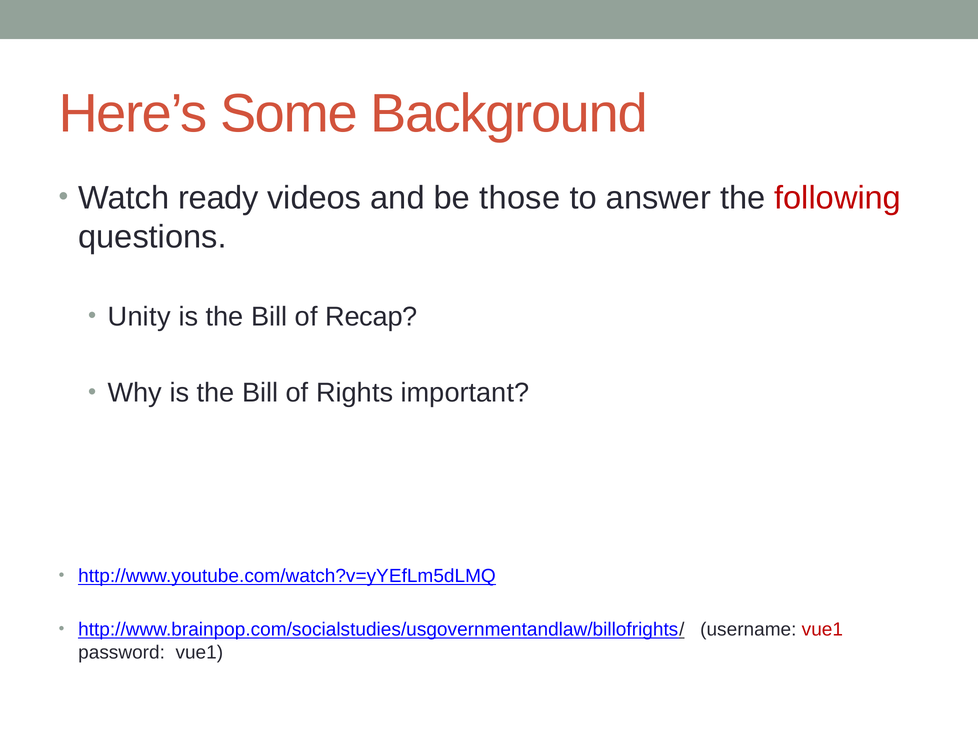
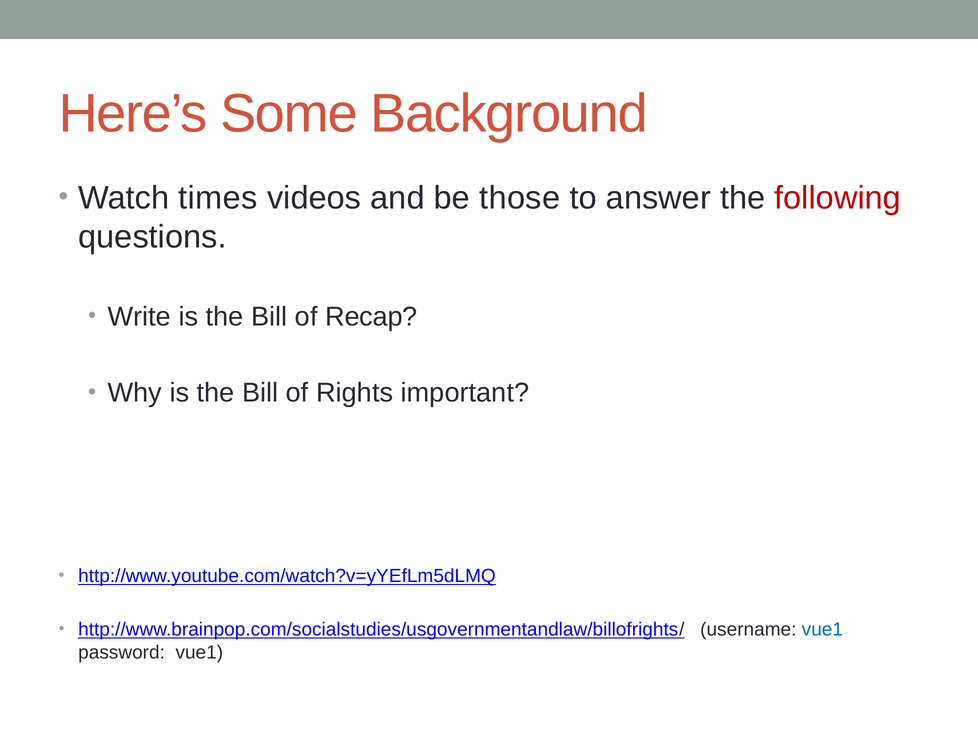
ready: ready -> times (218, 198)
Unity: Unity -> Write (139, 317)
vue1 colour: red -> blue (822, 630)
